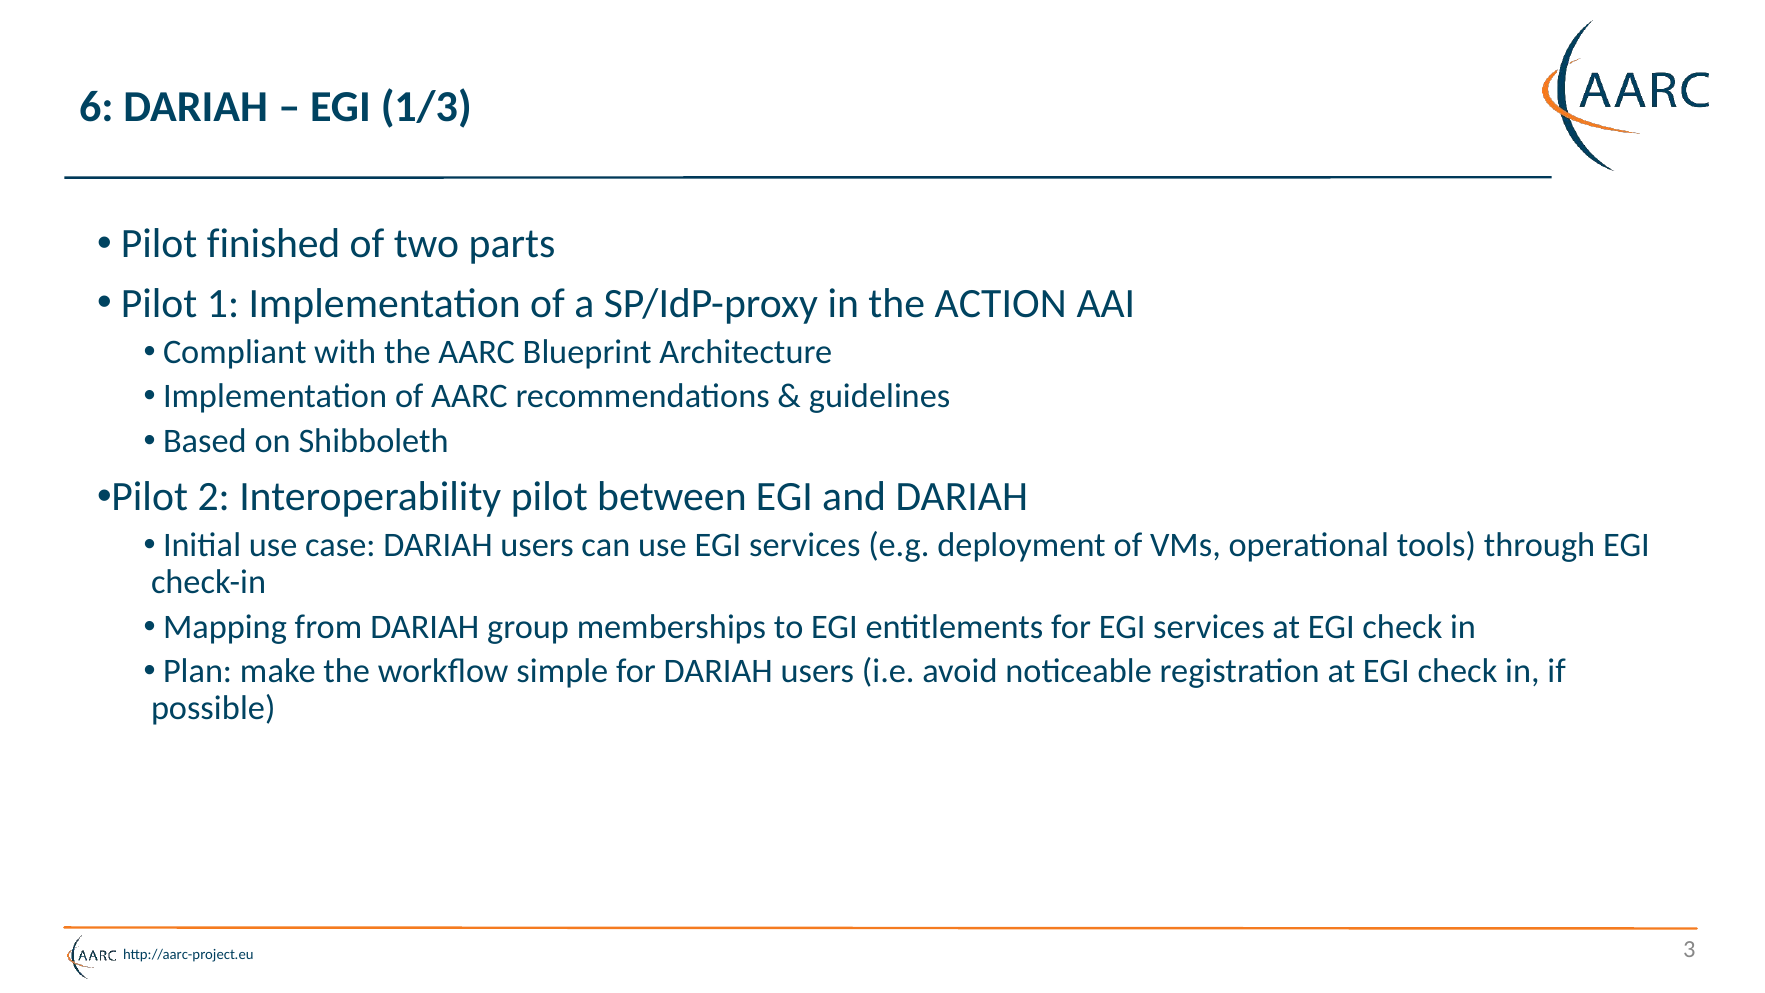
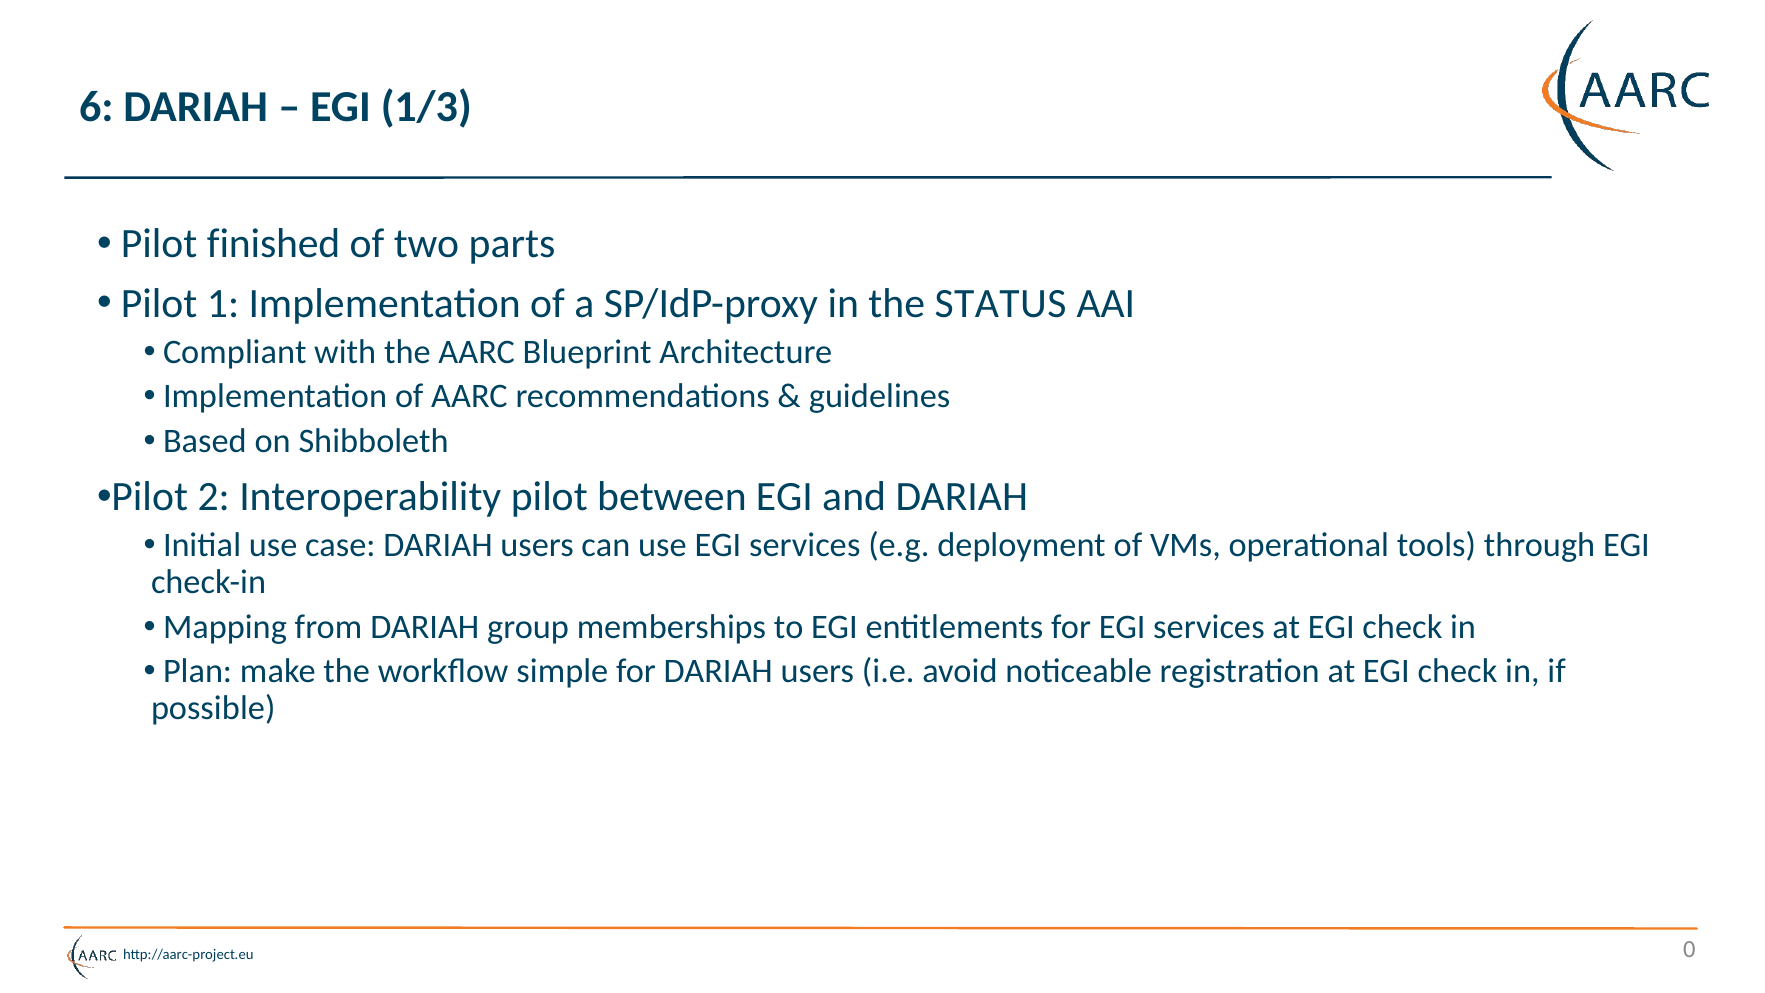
ACTION: ACTION -> STATUS (1001, 304)
3: 3 -> 0 (1689, 949)
